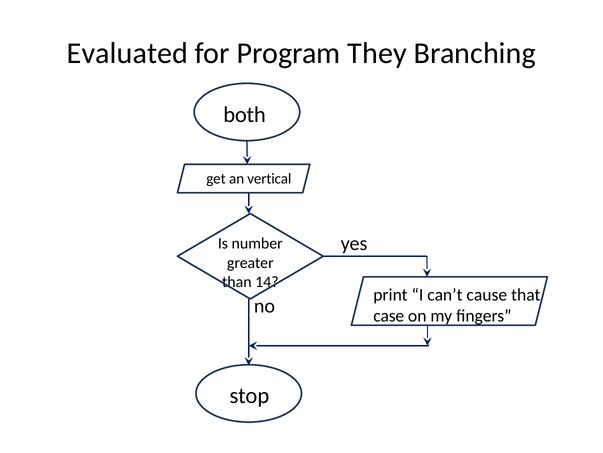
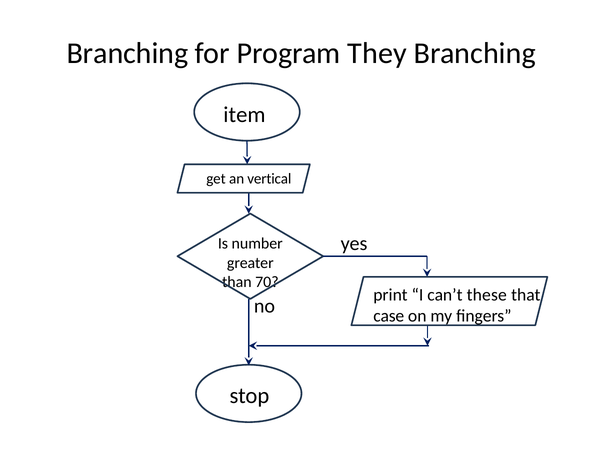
Evaluated: Evaluated -> Branching (127, 53)
both: both -> item (244, 115)
14: 14 -> 70 (267, 281)
cause: cause -> these (487, 294)
